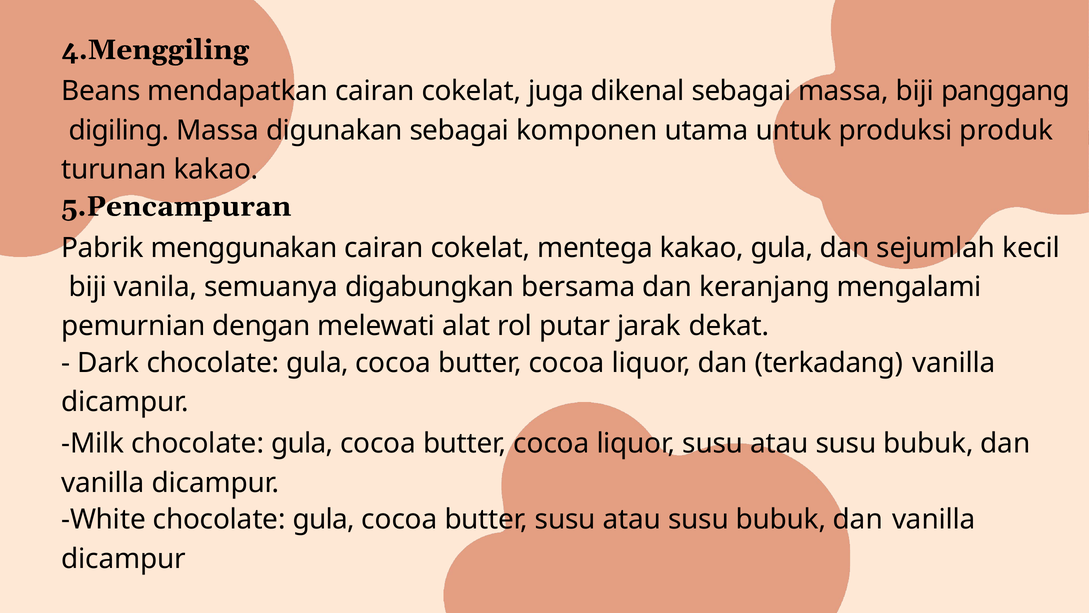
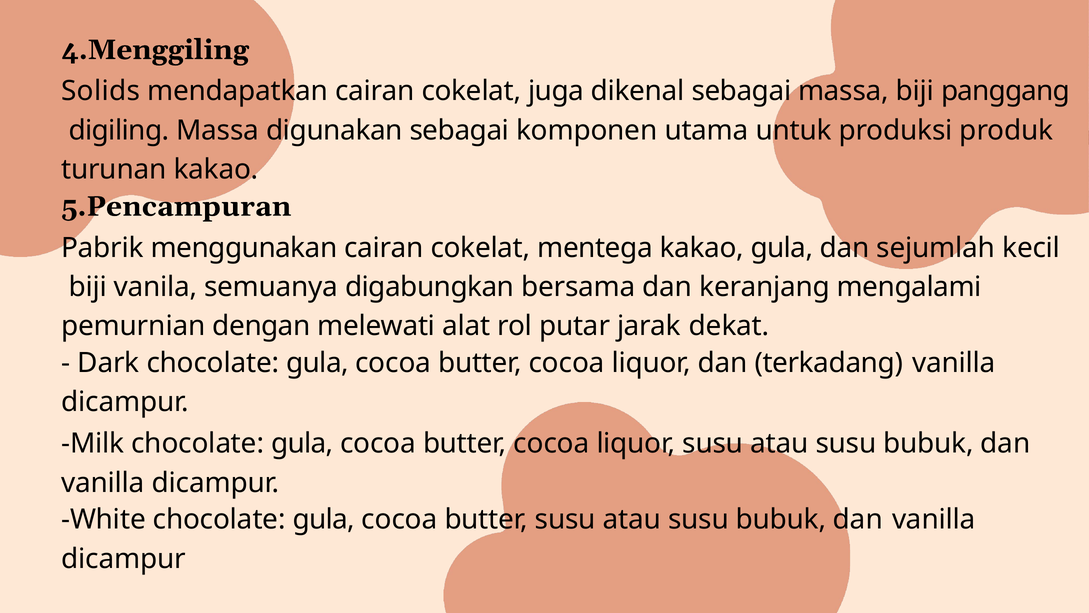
Beans: Beans -> Solids (101, 91)
